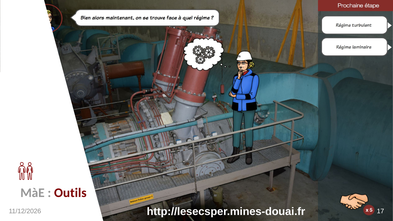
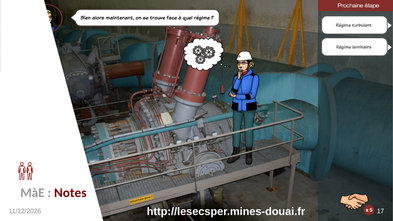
Outils: Outils -> Notes (70, 193)
